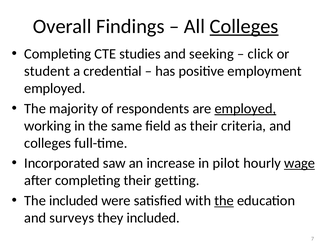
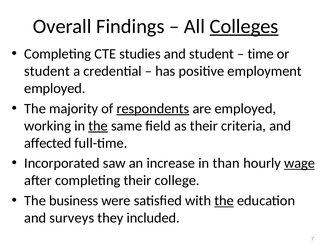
and seeking: seeking -> student (212, 54)
click: click -> time (261, 54)
respondents underline: none -> present (153, 109)
employed underline: present -> none (245, 109)
the underline: none -> present (98, 126)
colleges: colleges -> affected (48, 143)
pilot: pilot -> than (226, 164)
getting: getting -> college (177, 181)
The included: included -> business (74, 201)
